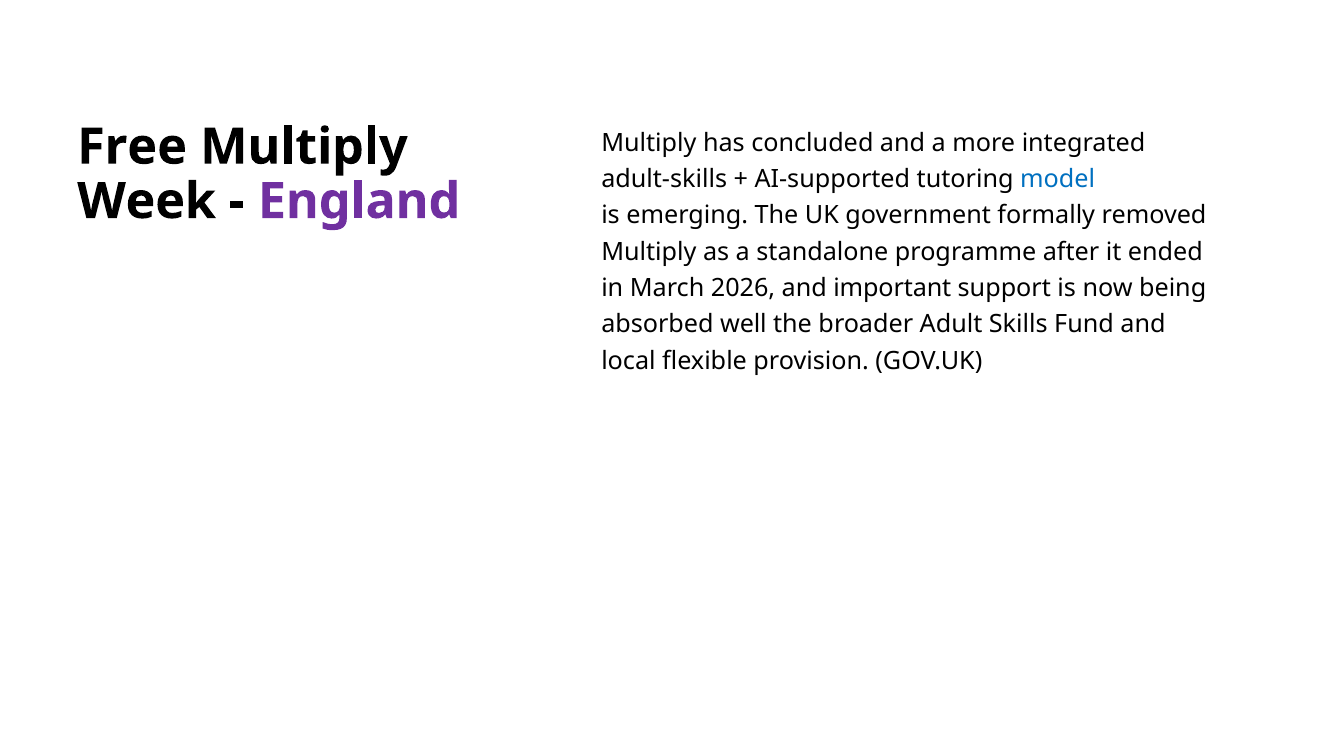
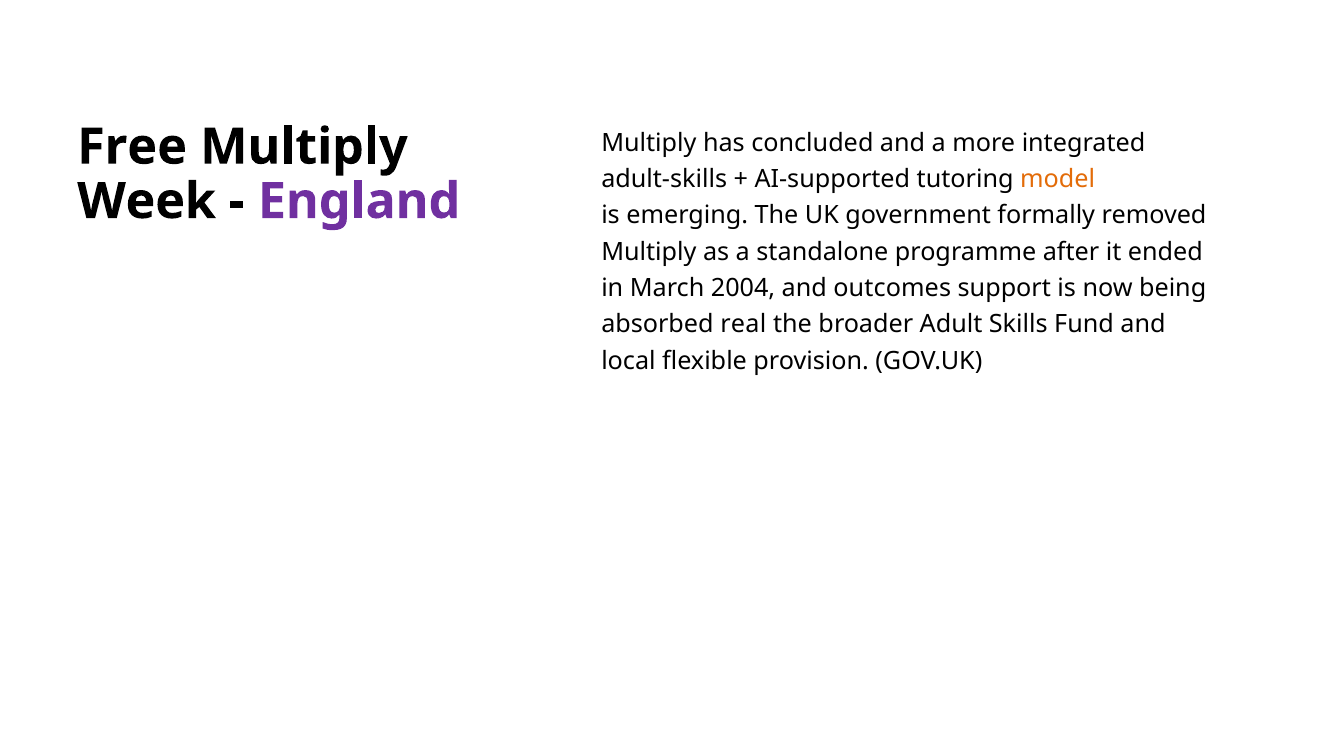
model colour: blue -> orange (1058, 179)
2026: 2026 -> 2004 (743, 288)
important: important -> outcomes (892, 288)
well: well -> real (743, 324)
